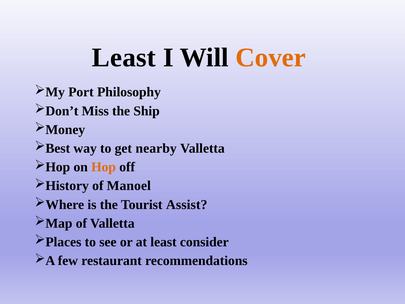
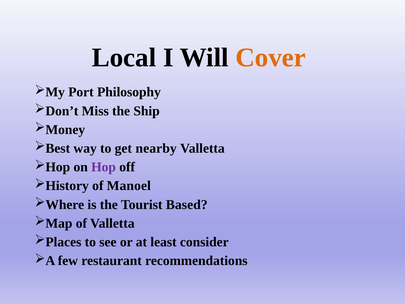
Least: Least -> Local (124, 58)
Hop colour: orange -> purple (104, 167)
Assist: Assist -> Based (187, 204)
